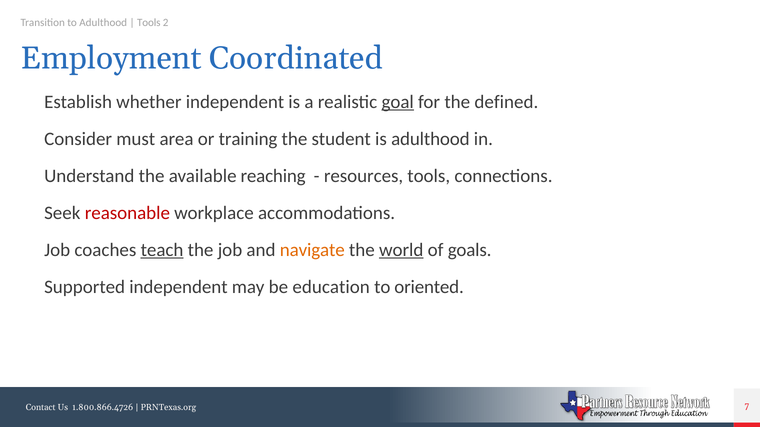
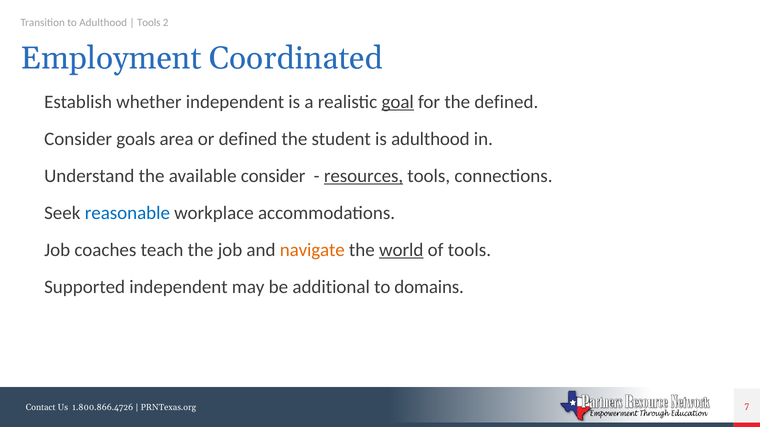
must: must -> goals (136, 139)
or training: training -> defined (248, 139)
reaching: reaching -> consider (273, 176)
resources underline: none -> present (364, 176)
reasonable colour: red -> blue (127, 213)
teach underline: present -> none (162, 250)
of goals: goals -> tools (469, 250)
education: education -> additional (331, 287)
oriented: oriented -> domains (429, 287)
